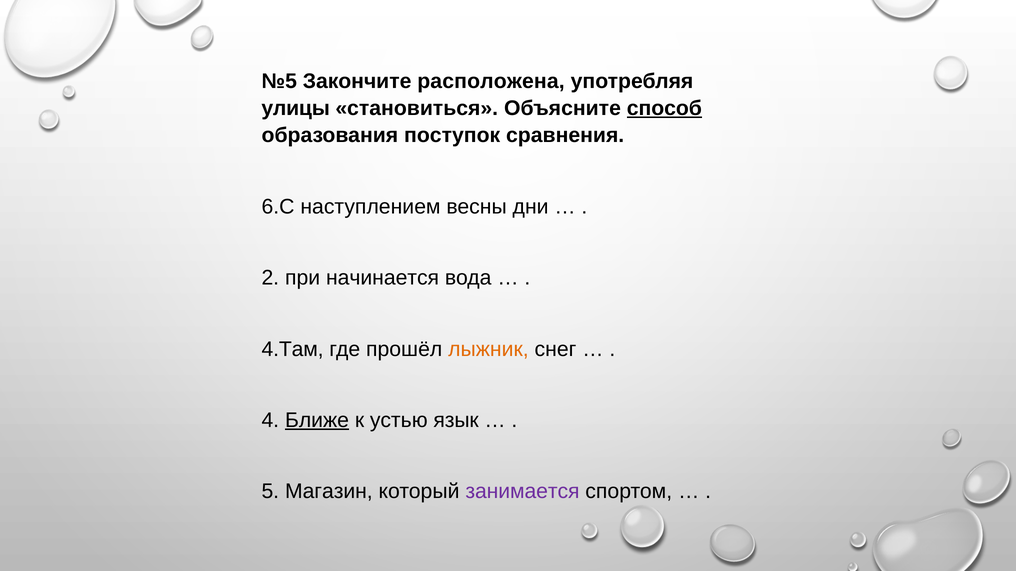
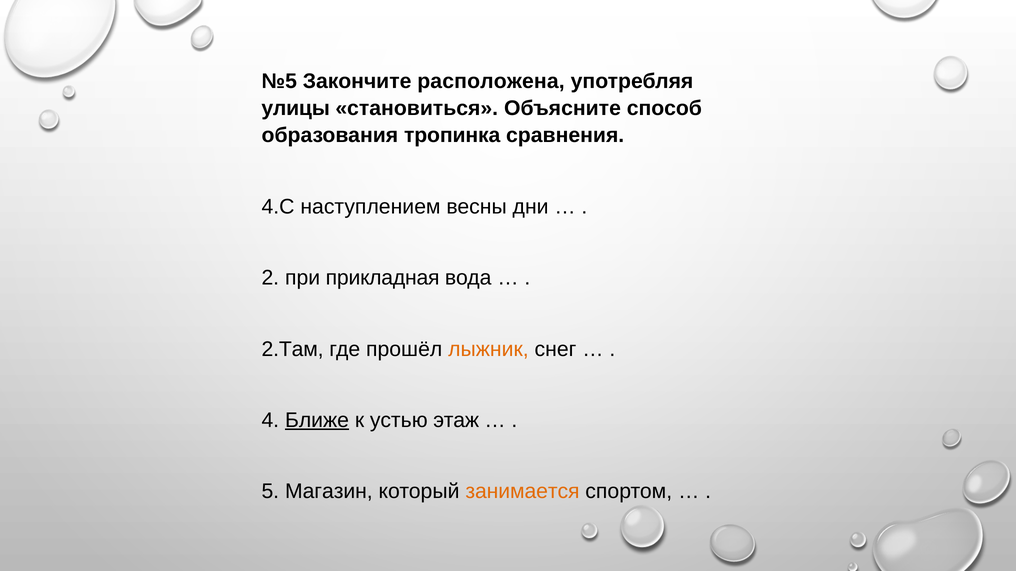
способ underline: present -> none (664, 108)
поступок: поступок -> тропинка (452, 136)
6.С: 6.С -> 4.С (278, 207)
начинается: начинается -> прикладная (383, 278)
4.Там: 4.Там -> 2.Там (293, 349)
язык: язык -> этаж (456, 421)
занимается colour: purple -> orange (522, 492)
